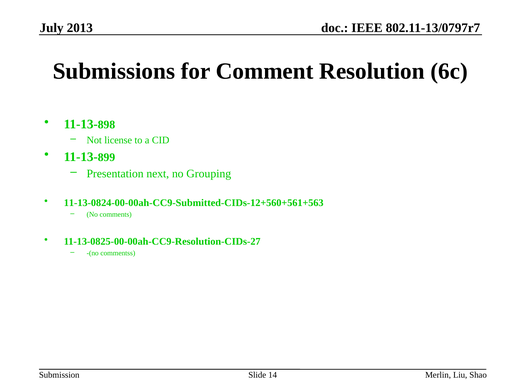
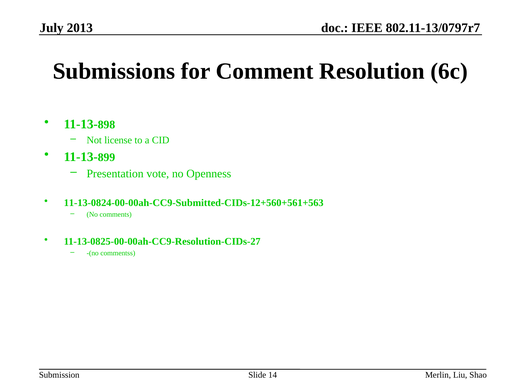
next: next -> vote (158, 174)
Grouping: Grouping -> Openness (209, 174)
